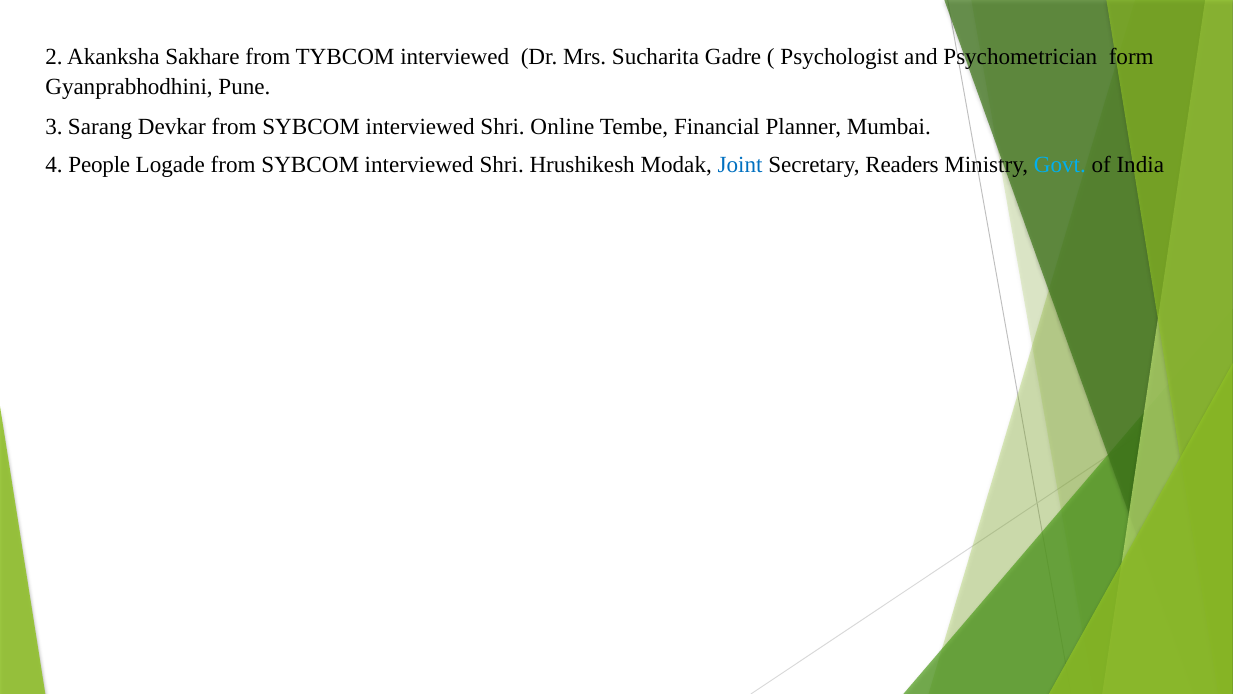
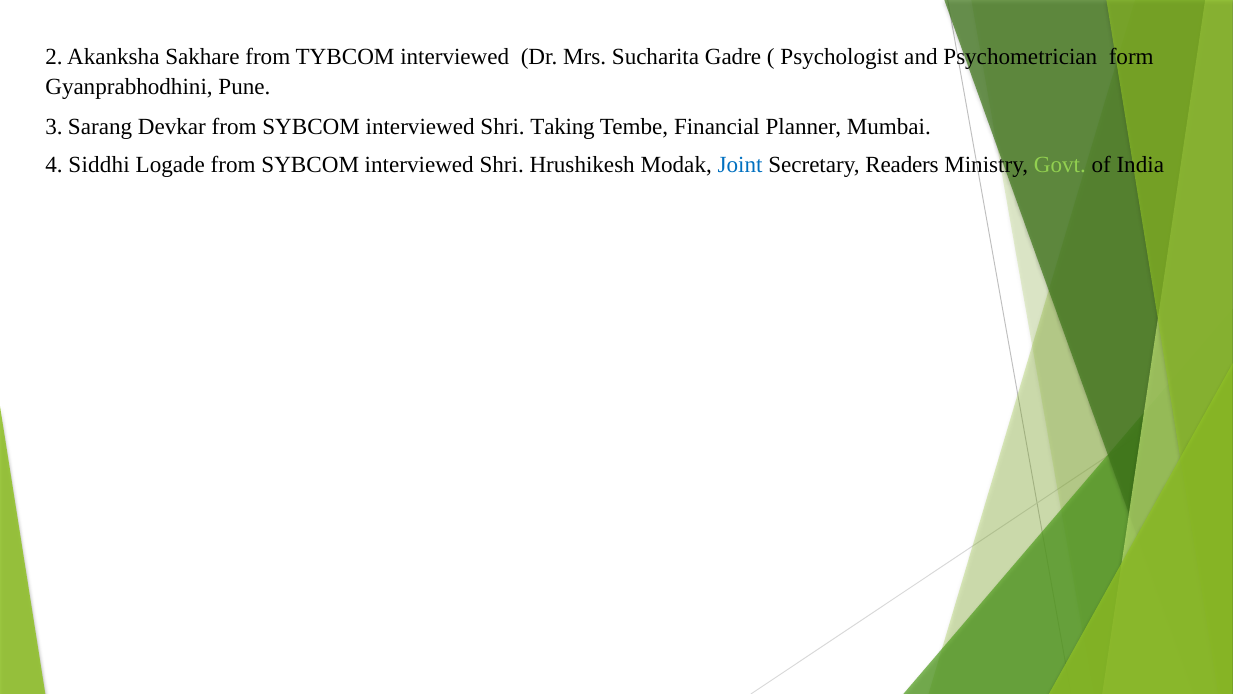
Online: Online -> Taking (563, 127)
People: People -> Siddhi (99, 165)
Govt colour: light blue -> light green (1060, 165)
